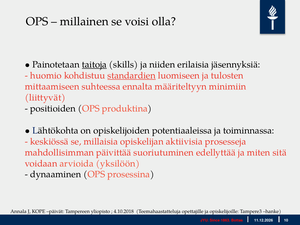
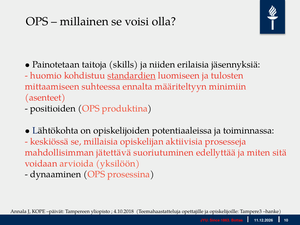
taitoja underline: present -> none (94, 65)
liittyvät: liittyvät -> asenteet (45, 97)
päivittää: päivittää -> jätettävä (114, 152)
